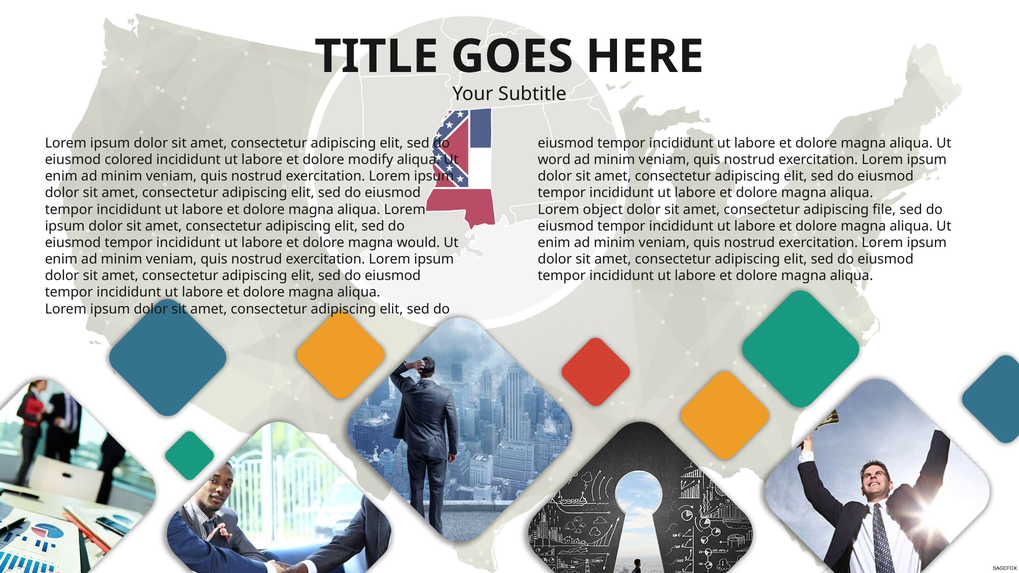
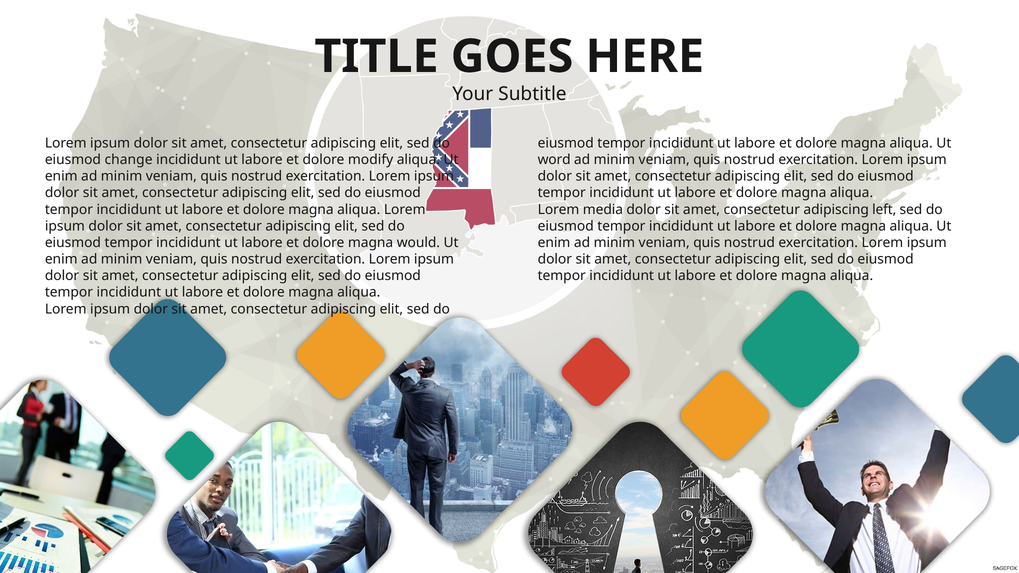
colored: colored -> change (129, 160)
object: object -> media (603, 210)
file: file -> left (884, 210)
